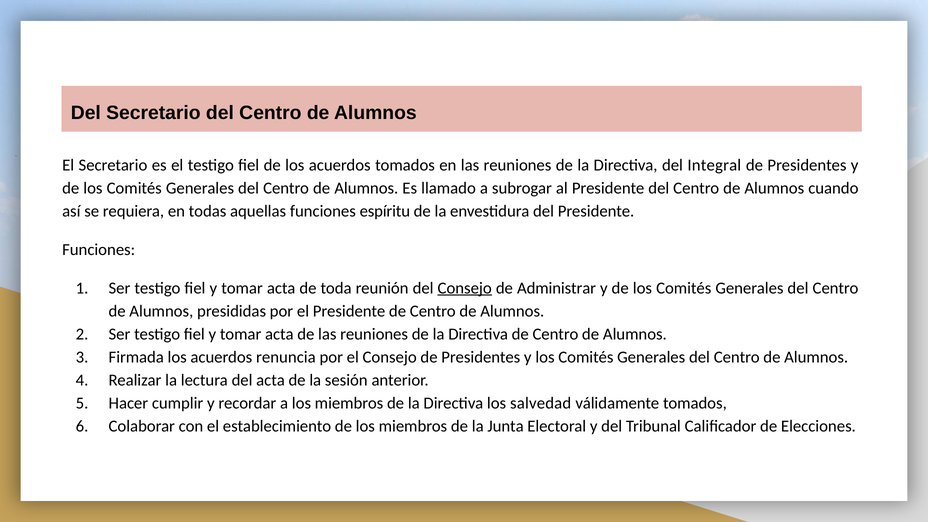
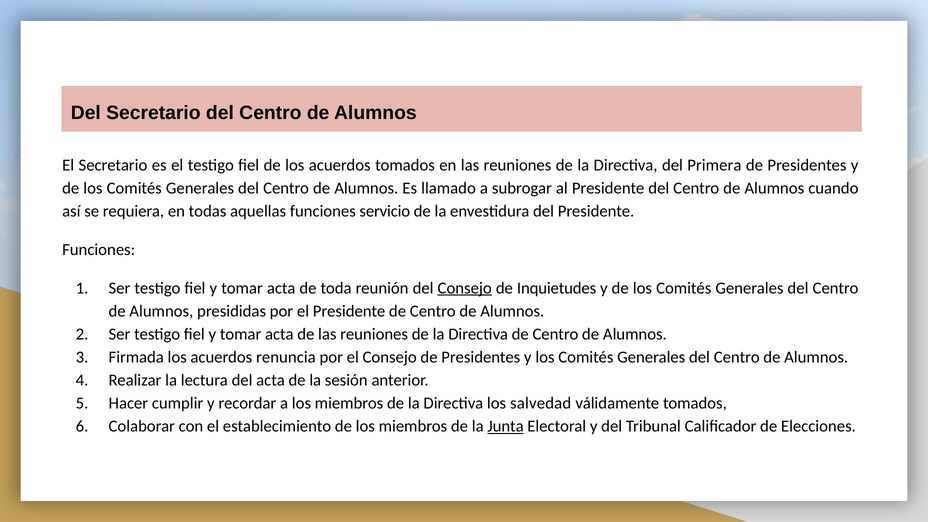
Integral: Integral -> Primera (714, 165)
espíritu: espíritu -> servicio (385, 211)
Administrar: Administrar -> Inquietudes (557, 288)
Junta underline: none -> present (506, 426)
